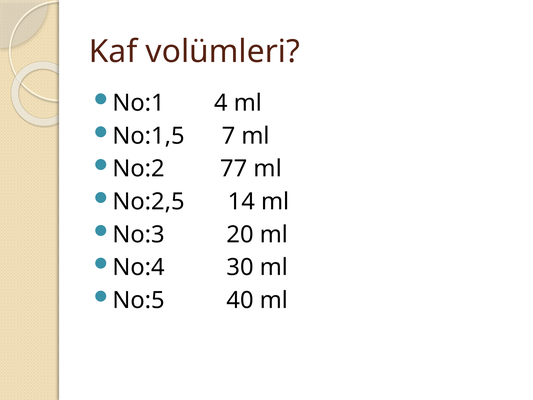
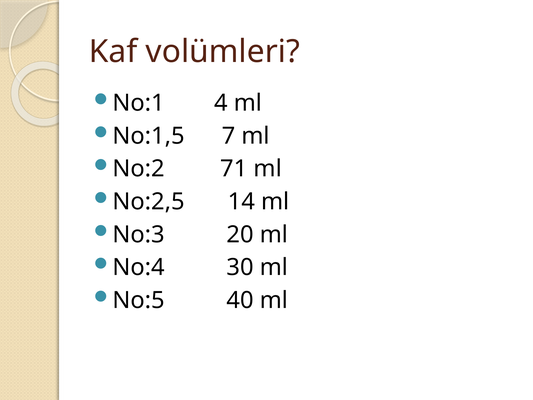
77: 77 -> 71 (234, 169)
